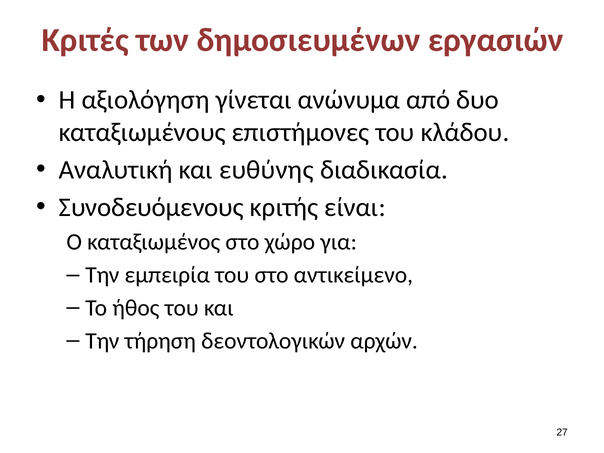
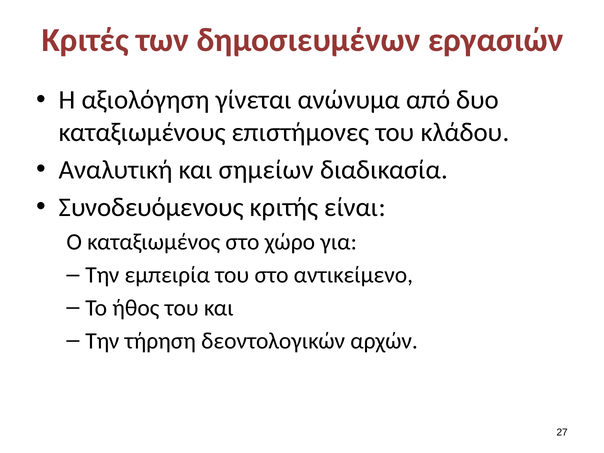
ευθύνης: ευθύνης -> σημείων (266, 170)
